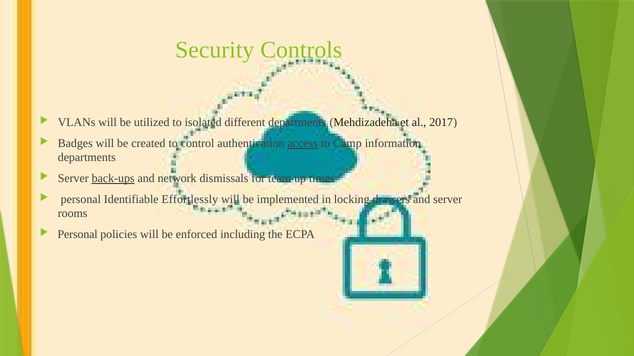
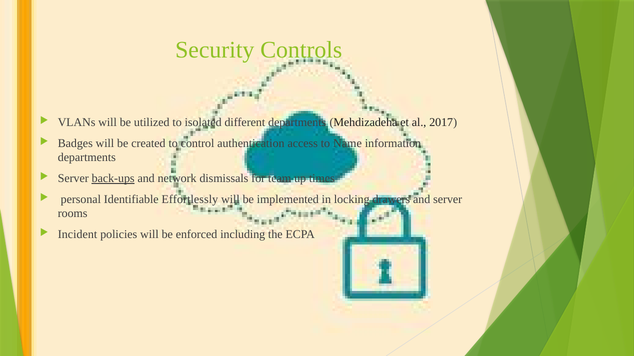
access underline: present -> none (303, 144)
Camp: Camp -> Name (347, 144)
Personal: Personal -> Incident (78, 235)
